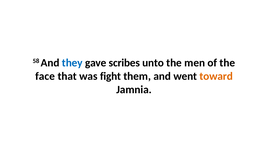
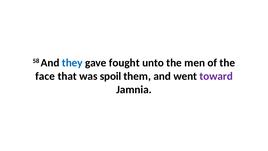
scribes: scribes -> fought (124, 63)
fight: fight -> spoil (111, 76)
toward colour: orange -> purple (216, 76)
